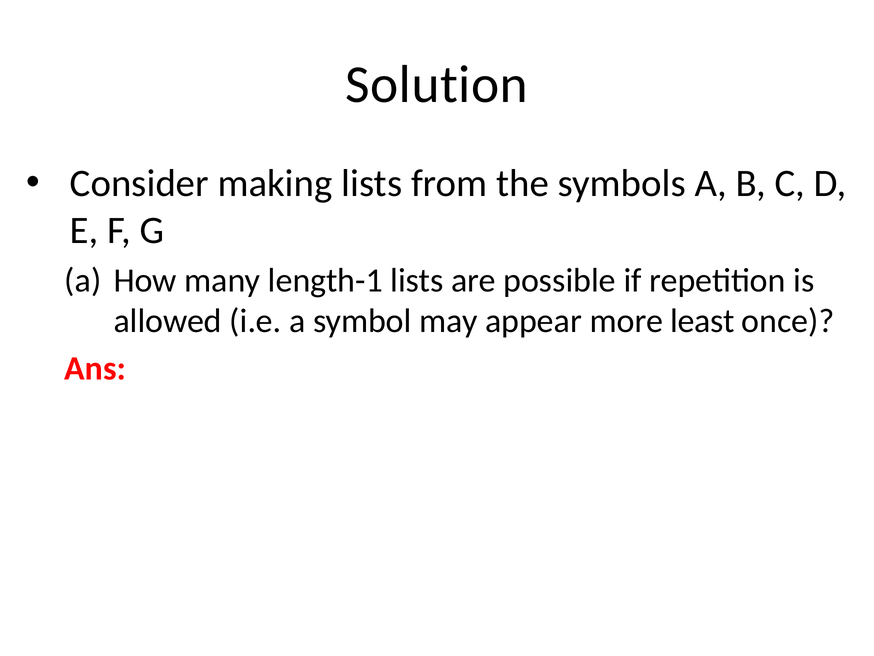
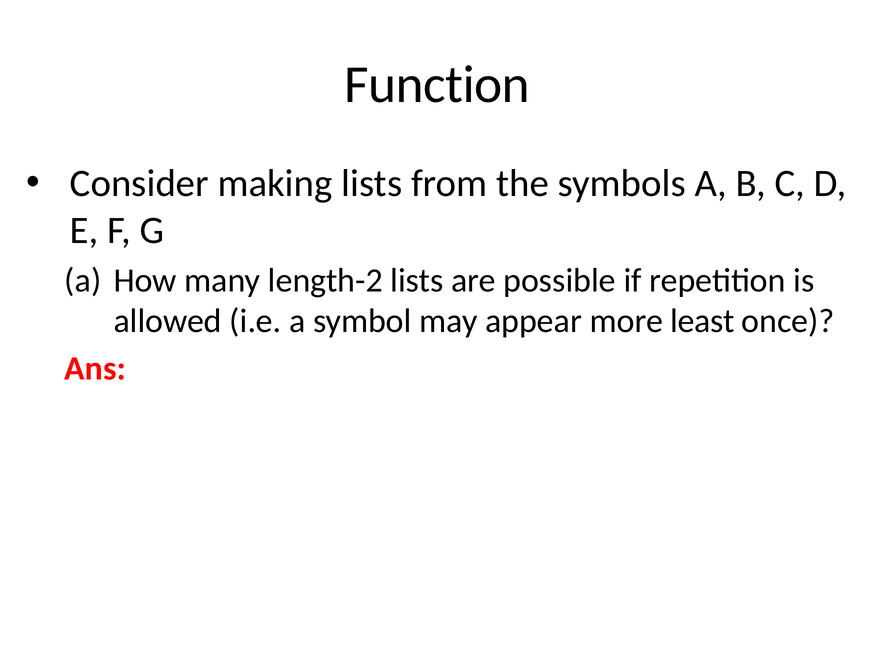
Solution: Solution -> Function (437, 85)
length-1: length-1 -> length-2 (325, 280)
